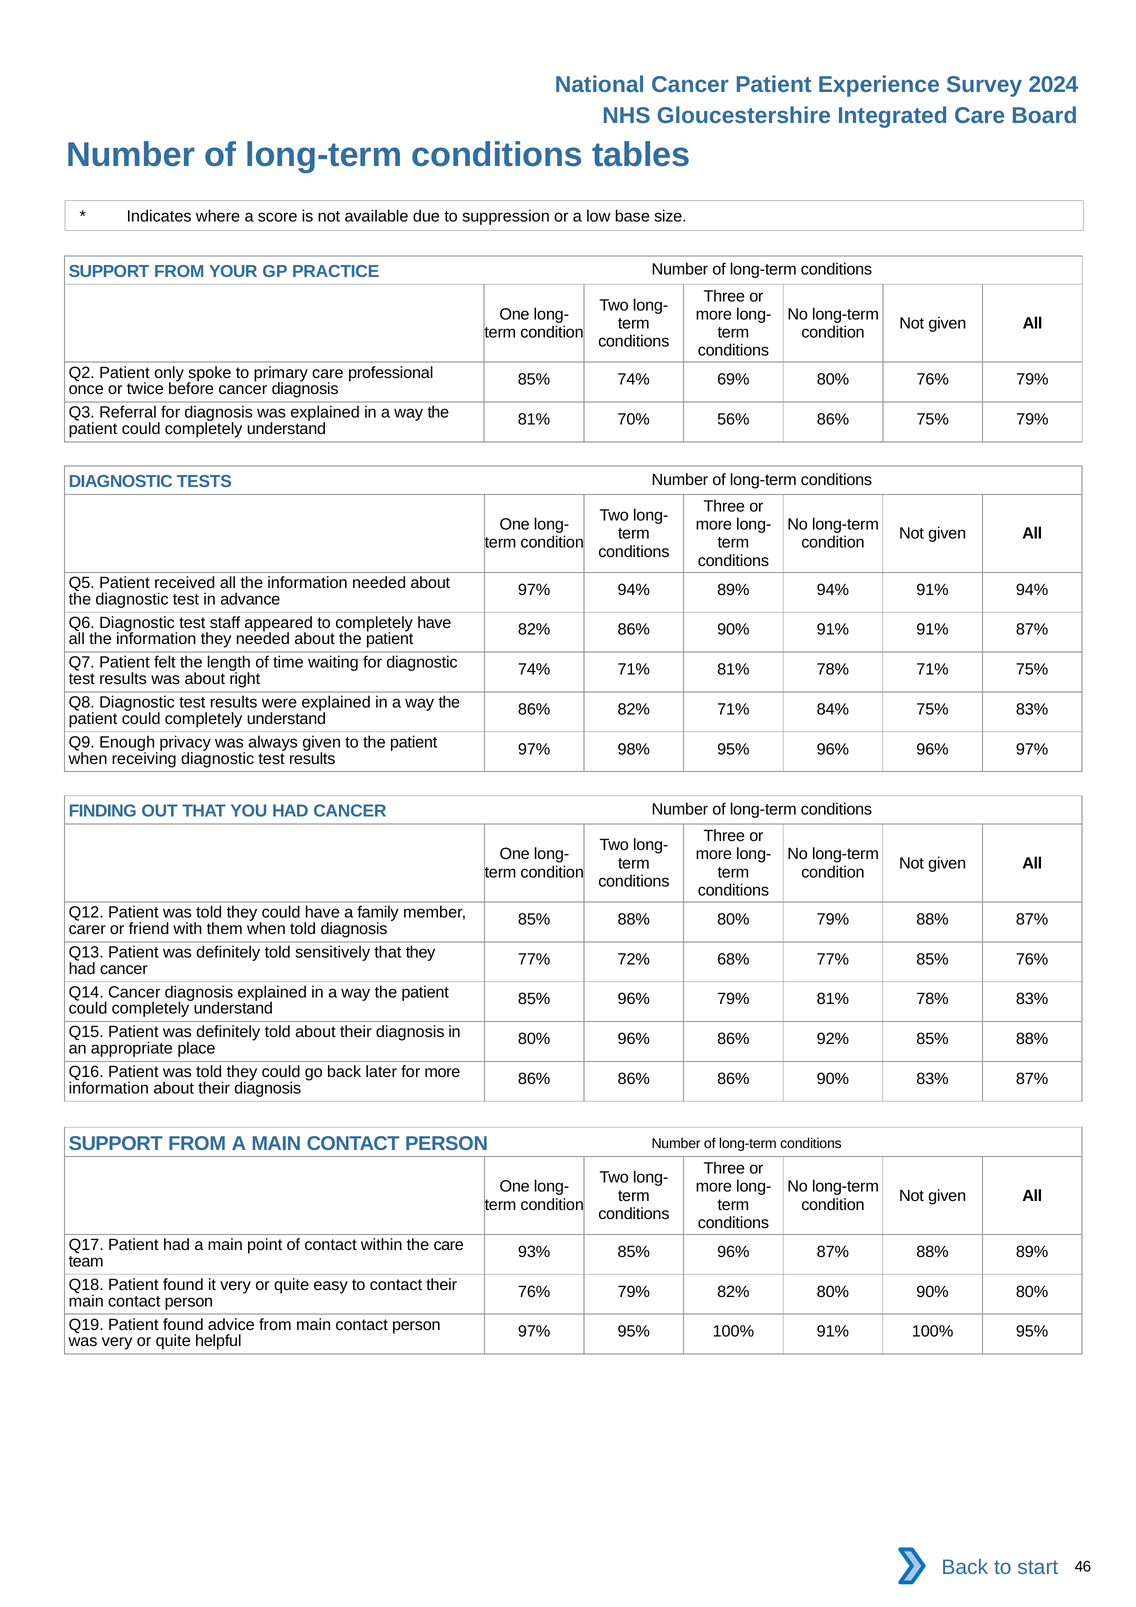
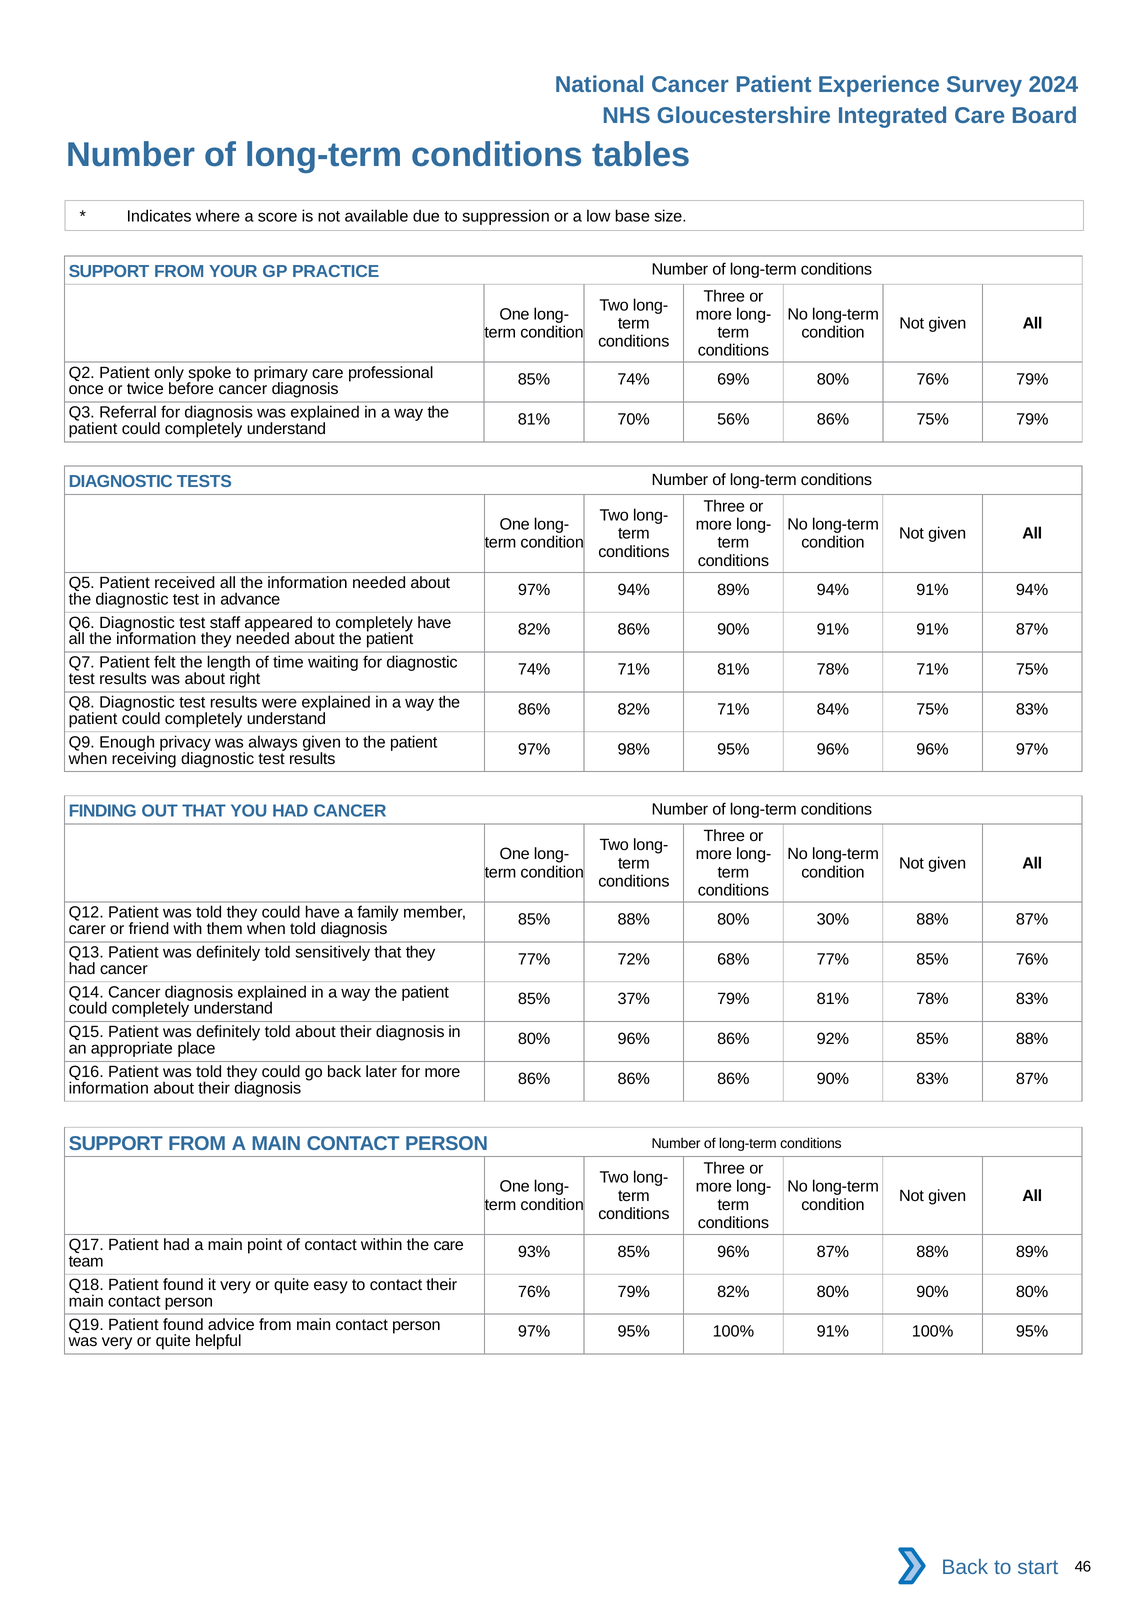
80% 79%: 79% -> 30% (833, 920)
96%: 96% -> 37% (634, 999)
